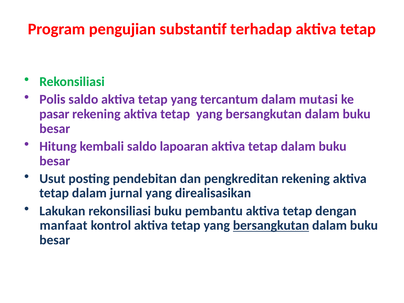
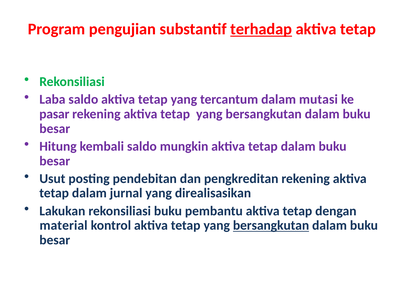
terhadap underline: none -> present (261, 29)
Polis: Polis -> Laba (52, 100)
lapoaran: lapoaran -> mungkin (184, 146)
manfaat: manfaat -> material (64, 226)
